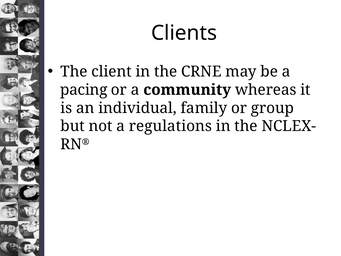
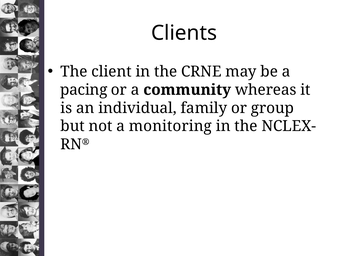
regulations: regulations -> monitoring (170, 126)
